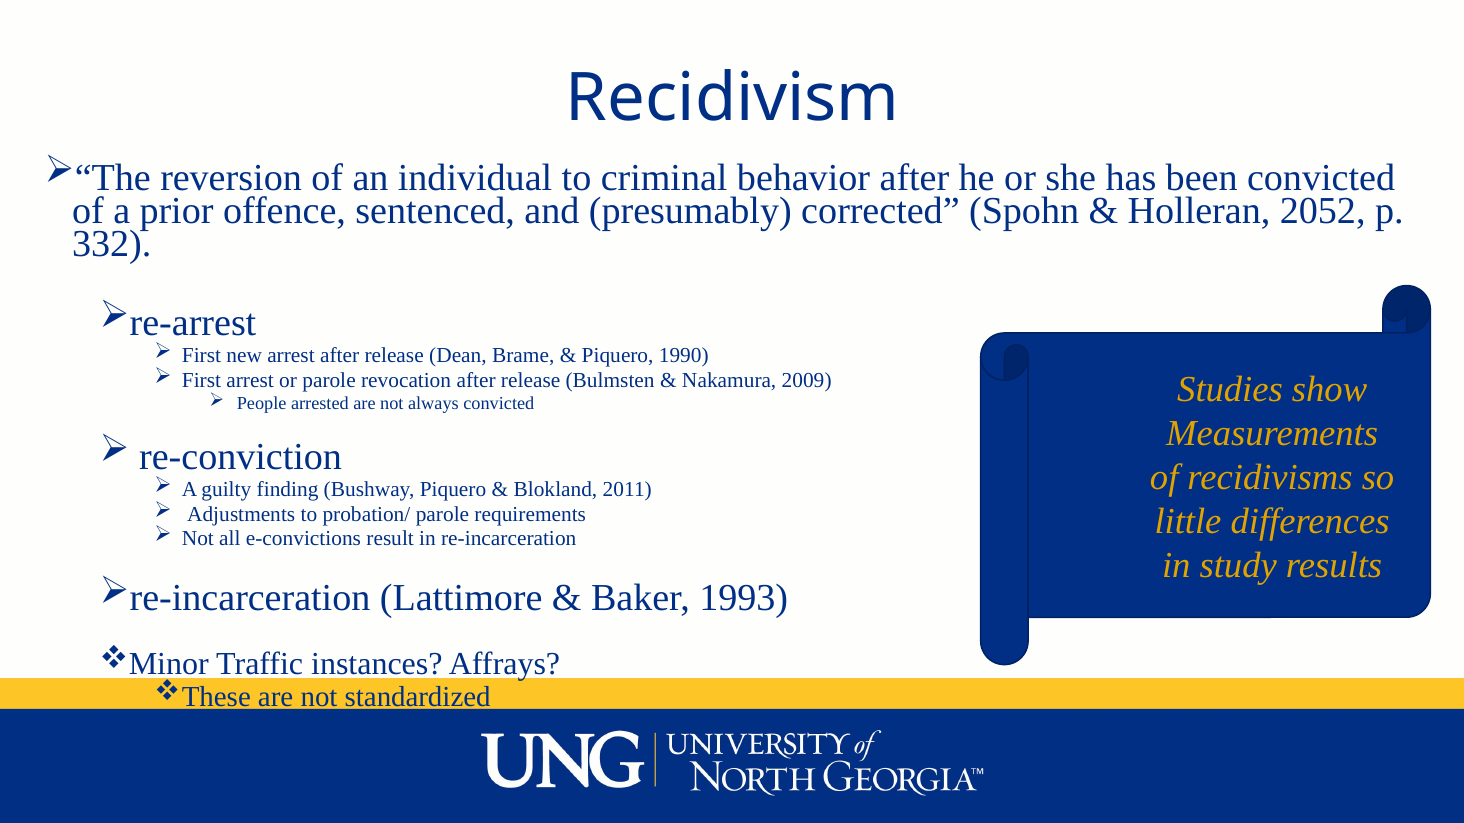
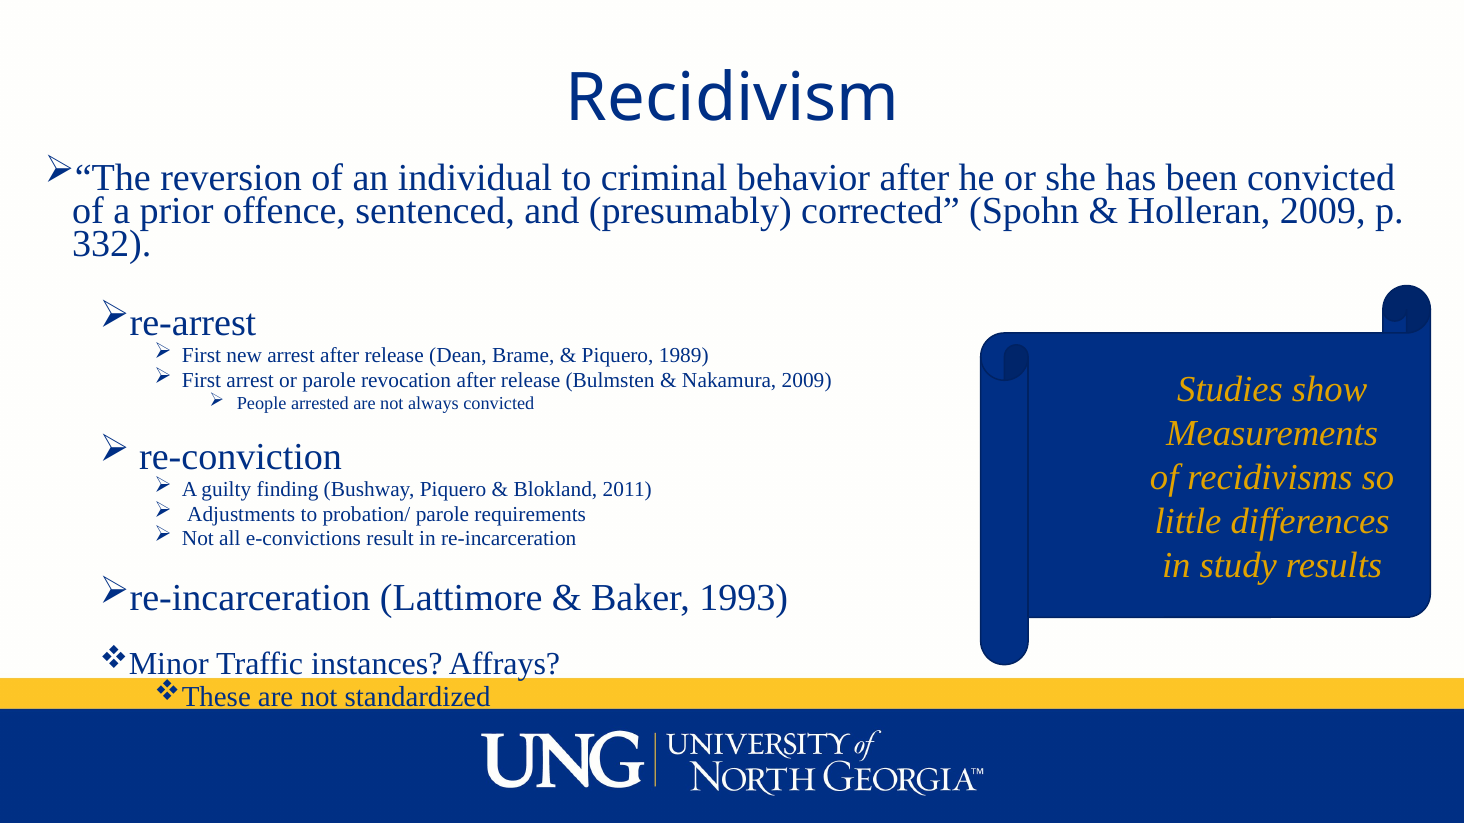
Holleran 2052: 2052 -> 2009 (1323, 211)
1990: 1990 -> 1989 (684, 356)
